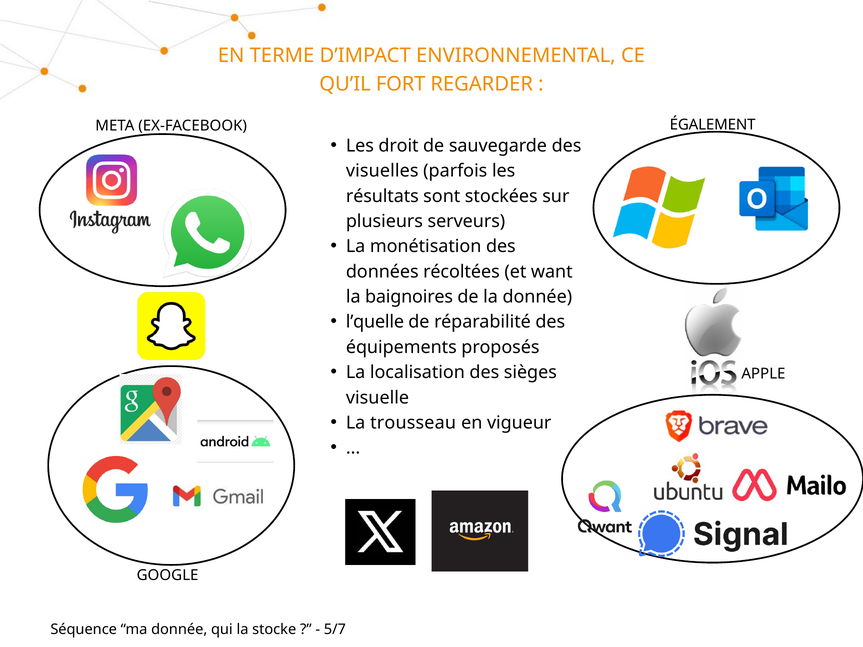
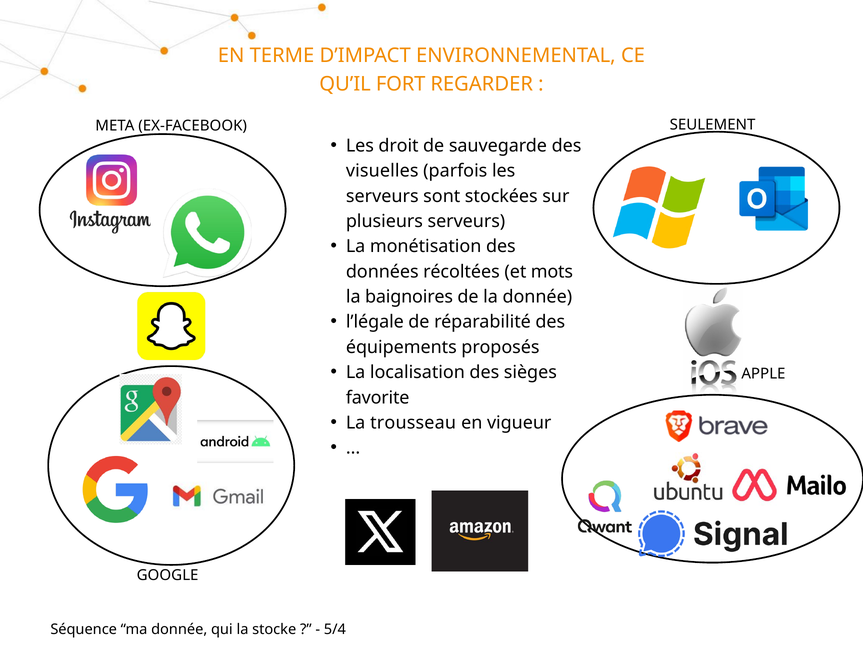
ÉGALEMENT: ÉGALEMENT -> SEULEMENT (713, 125)
résultats: résultats -> serveurs (382, 196)
want: want -> mots (552, 272)
l’quelle: l’quelle -> l’légale (375, 322)
visuelle: visuelle -> favorite (378, 398)
5/7: 5/7 -> 5/4 (335, 630)
